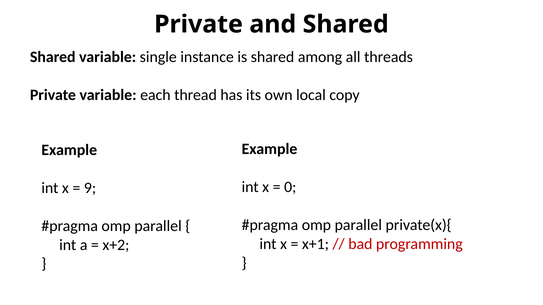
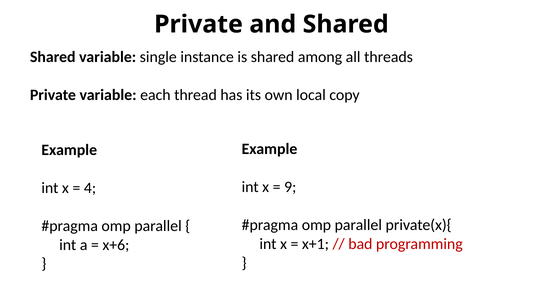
0: 0 -> 9 (290, 187)
9: 9 -> 4 (90, 188)
x+2: x+2 -> x+6 (116, 245)
